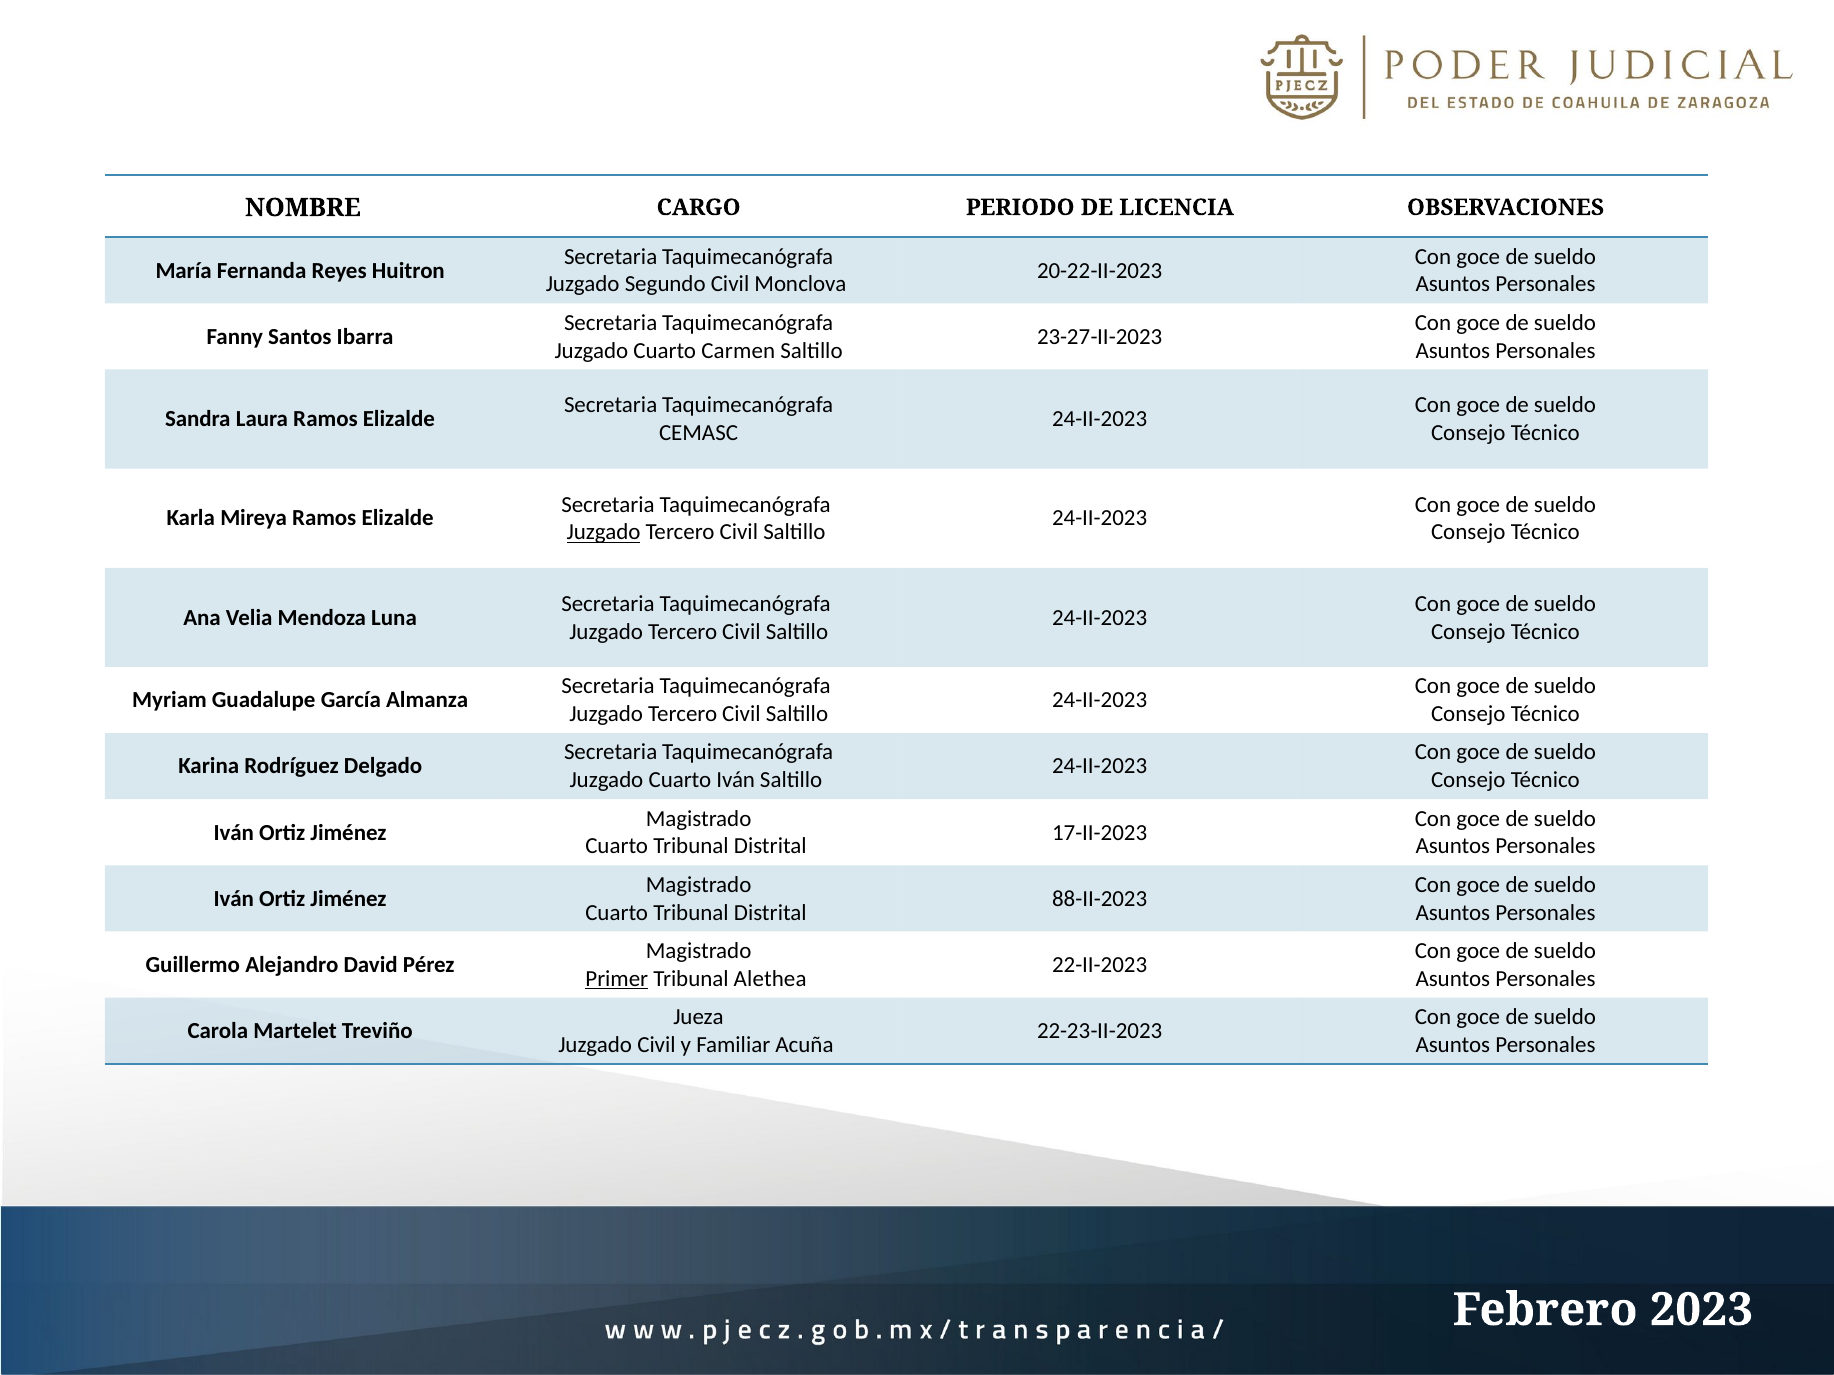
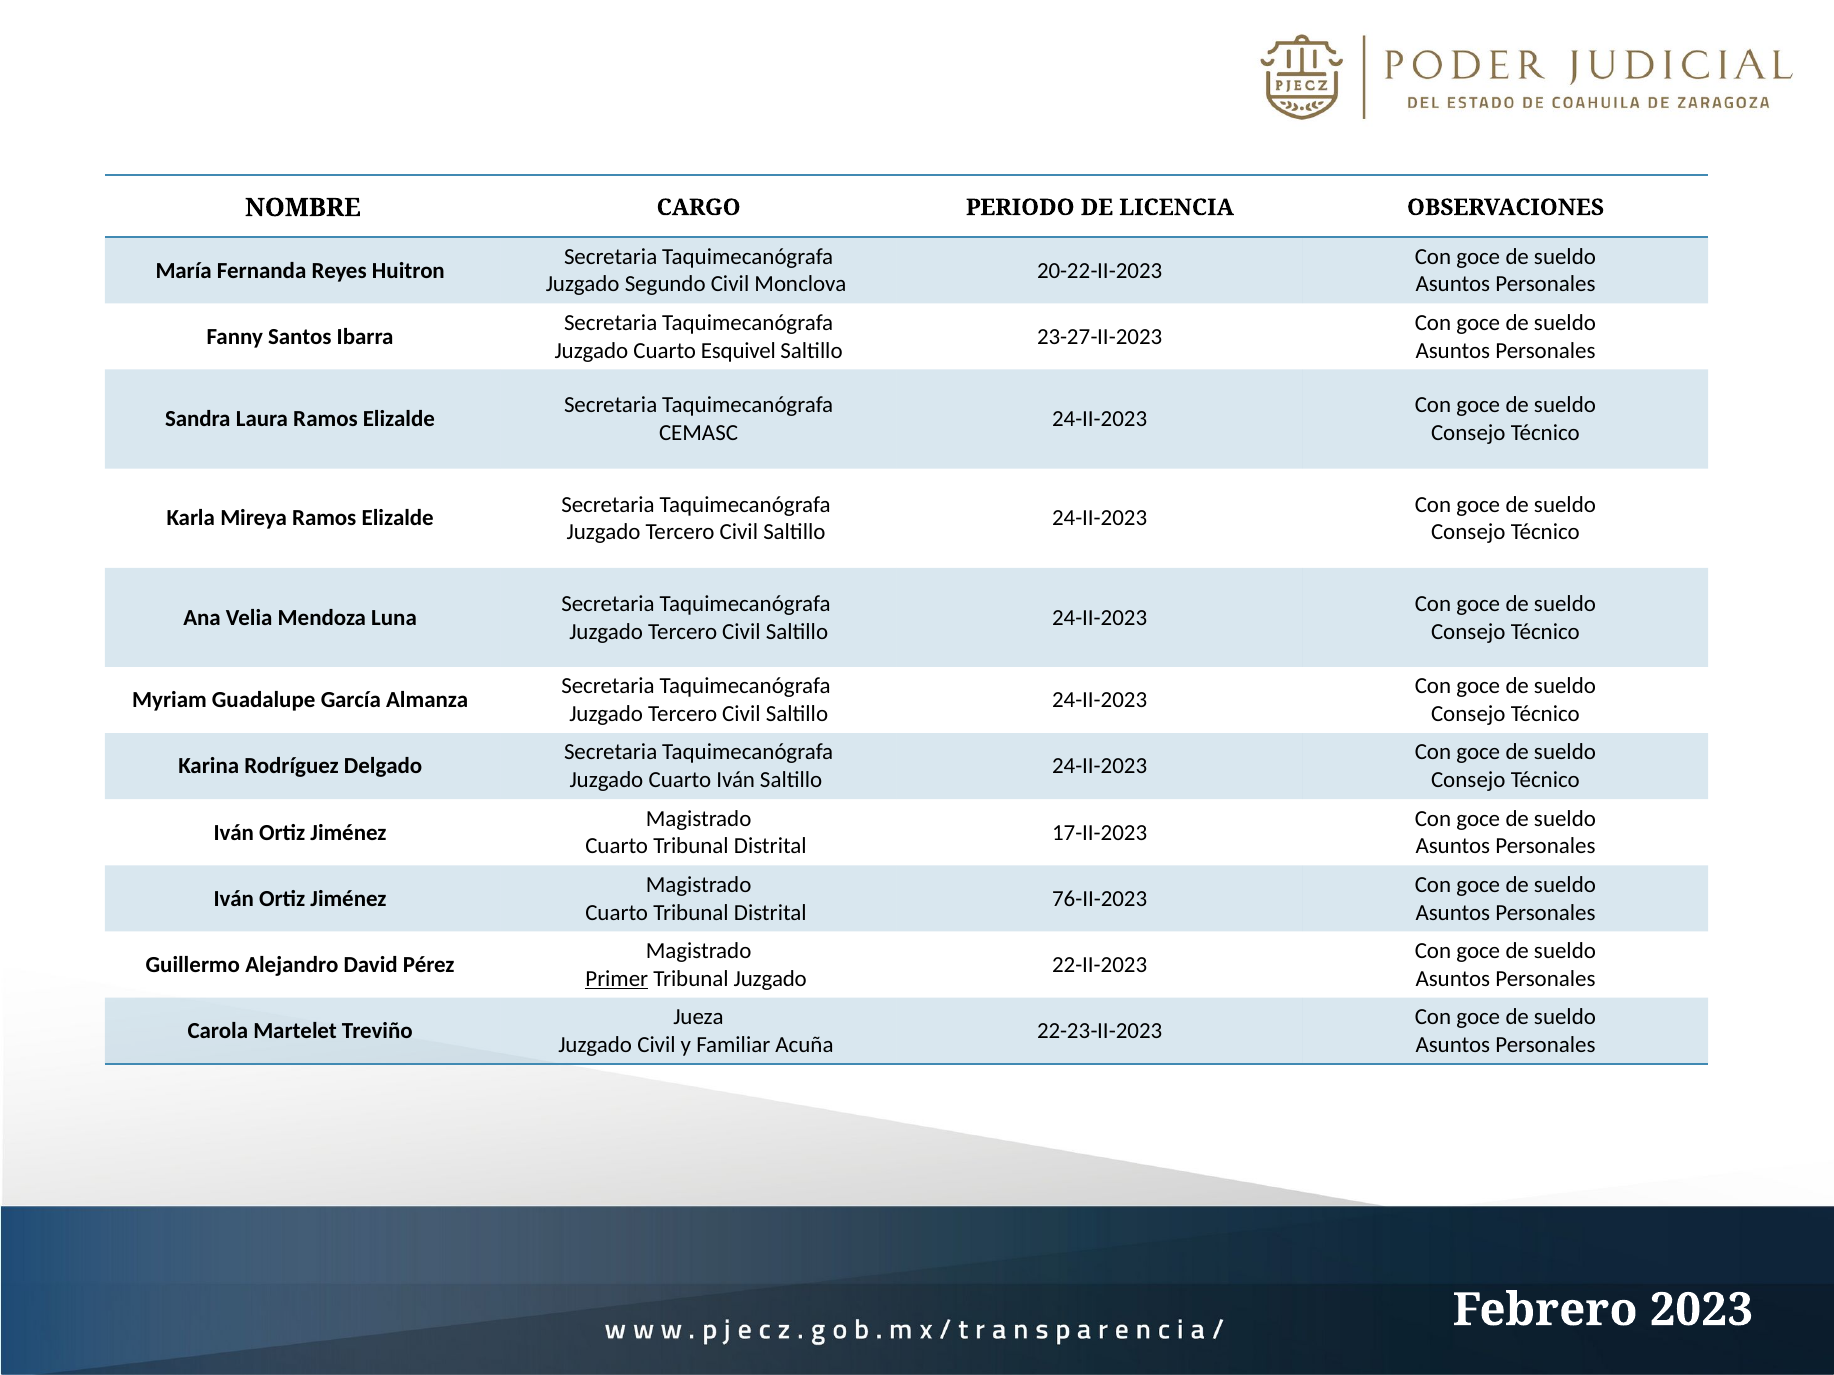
Carmen: Carmen -> Esquivel (738, 351)
Juzgado underline: present -> none (604, 533)
88-II-2023: 88-II-2023 -> 76-II-2023 (1100, 899)
Tribunal Alethea: Alethea -> Juzgado (770, 979)
